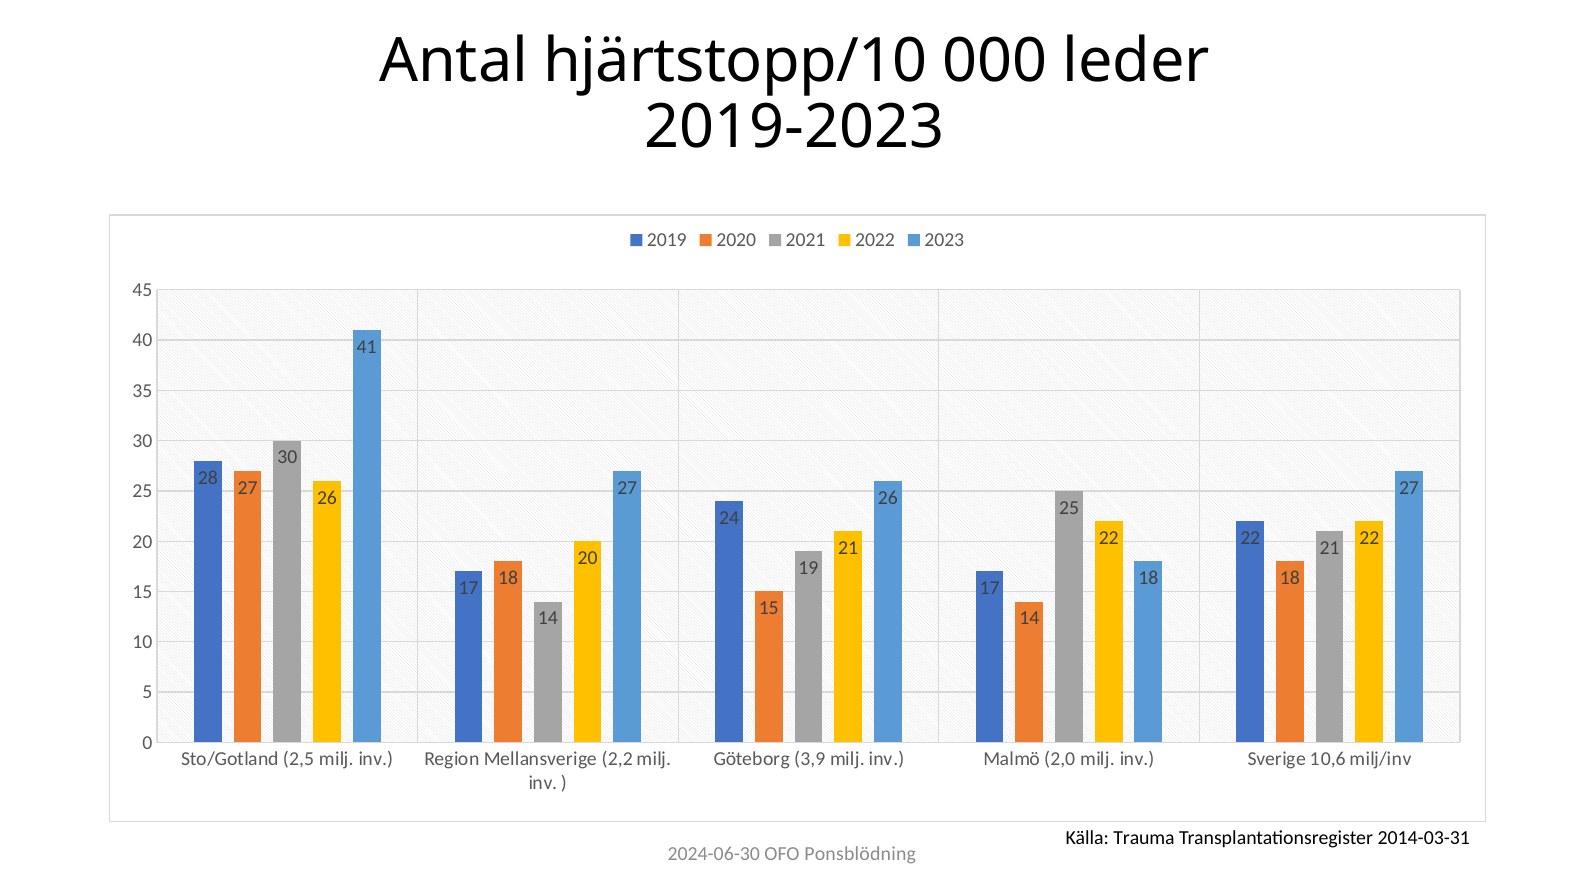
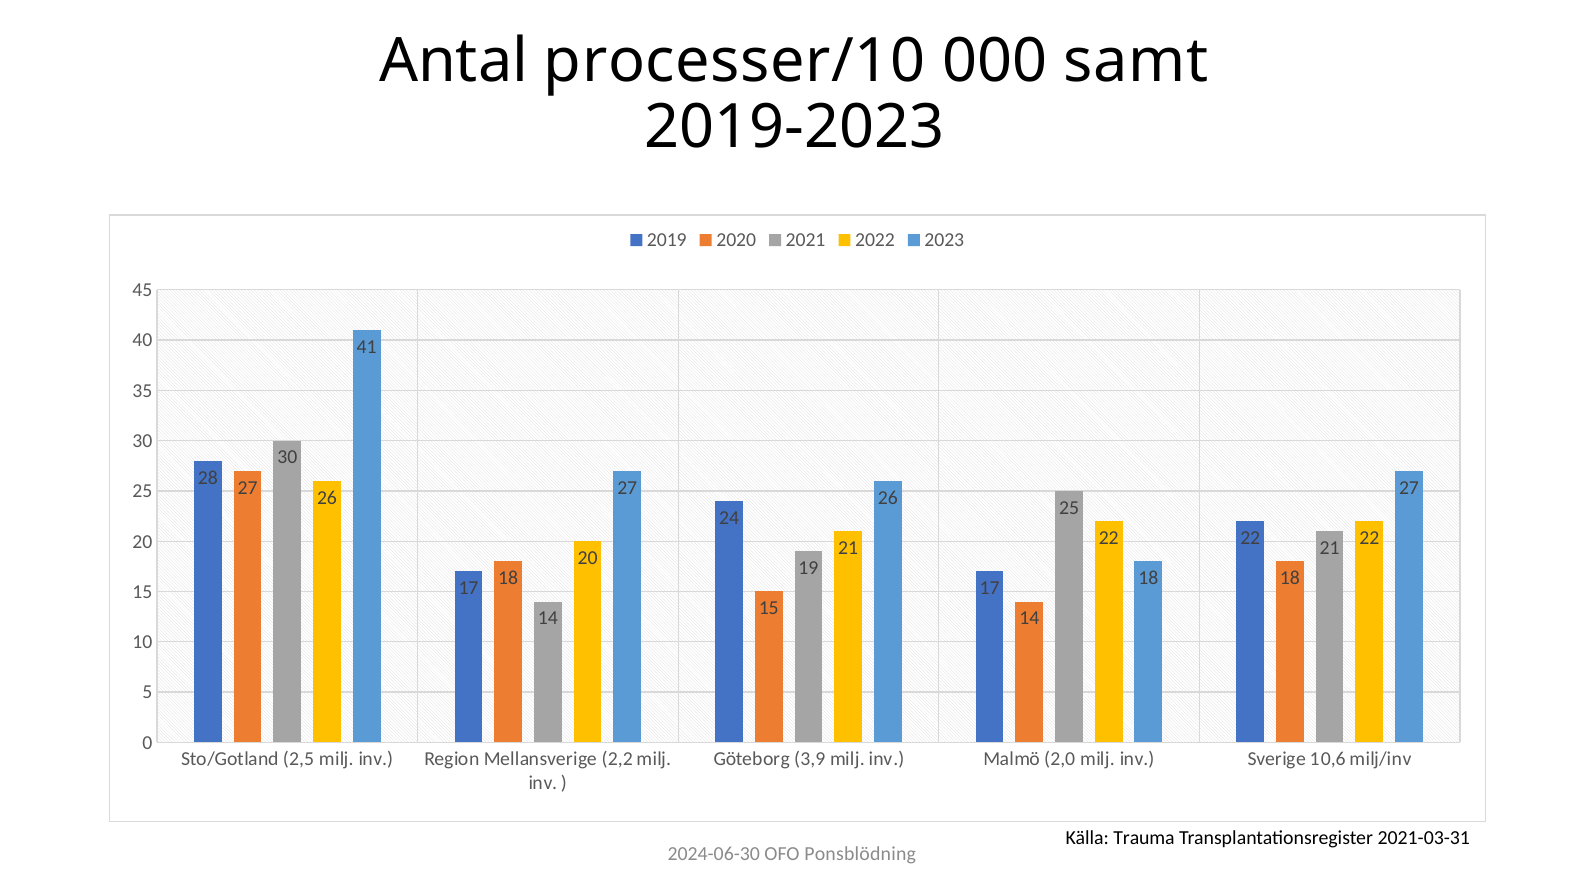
hjärtstopp/10: hjärtstopp/10 -> processer/10 (735, 62)
leder: leder -> samt (1136, 62)
2014-03-31: 2014-03-31 -> 2021-03-31 (1424, 838)
